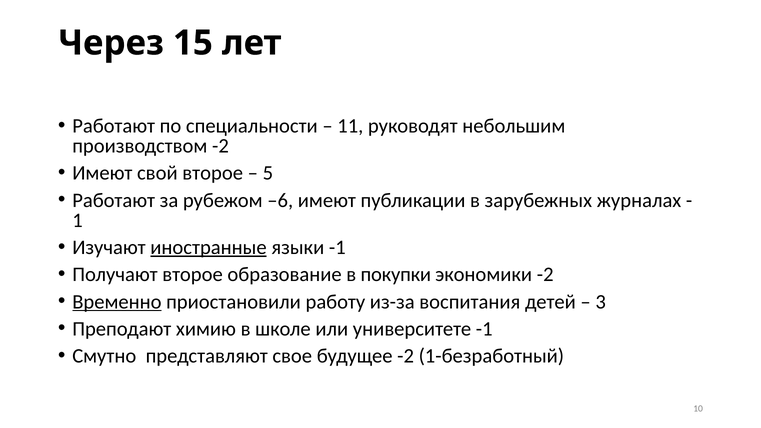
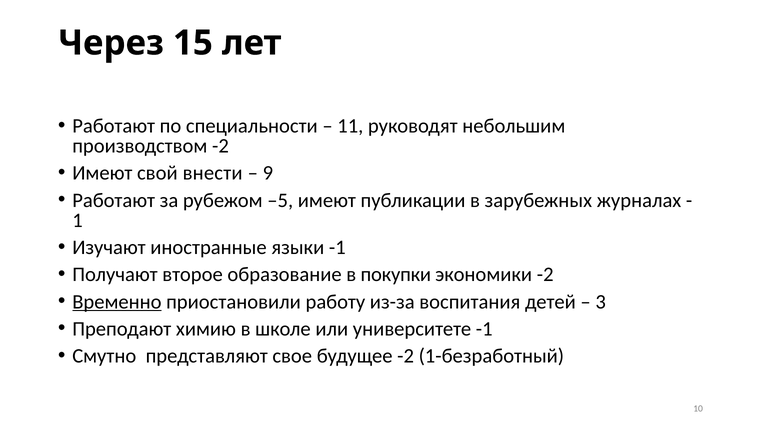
свой второе: второе -> внести (213, 173)
5: 5 -> 9 (268, 173)
–6: –6 -> –5 (280, 200)
иностранные underline: present -> none (209, 247)
